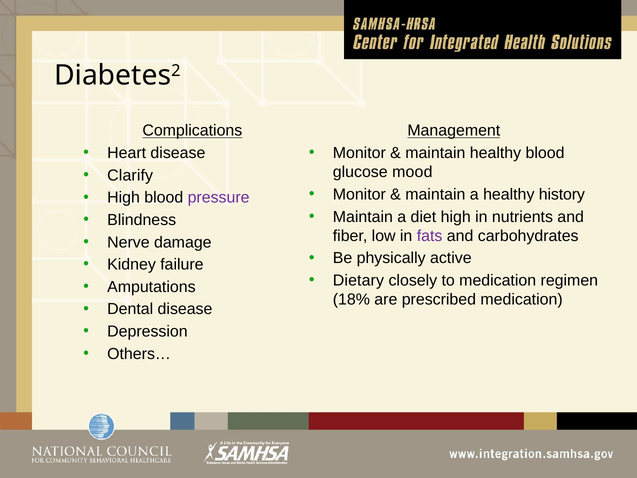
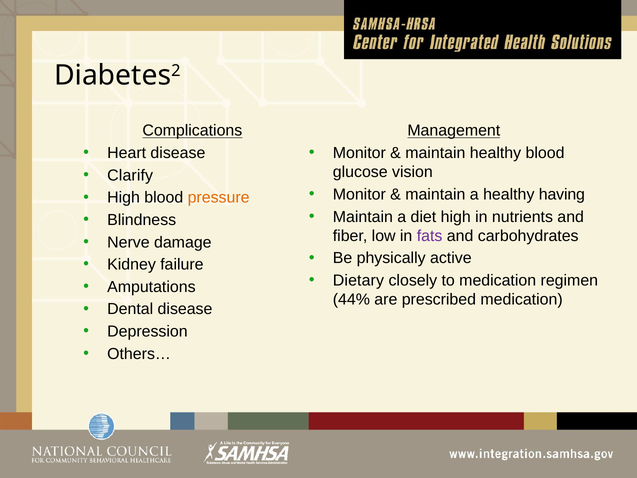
mood: mood -> vision (412, 172)
history: history -> having (562, 194)
pressure colour: purple -> orange (219, 198)
18%: 18% -> 44% (351, 299)
